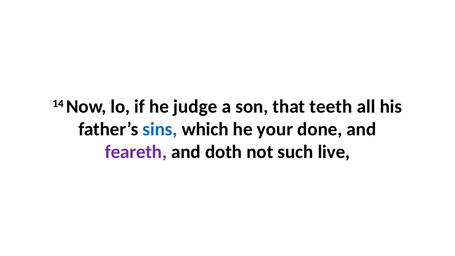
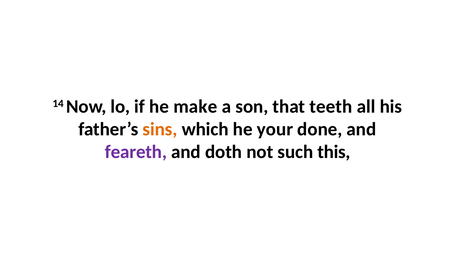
judge: judge -> make (195, 107)
sins colour: blue -> orange (160, 129)
live: live -> this (334, 152)
